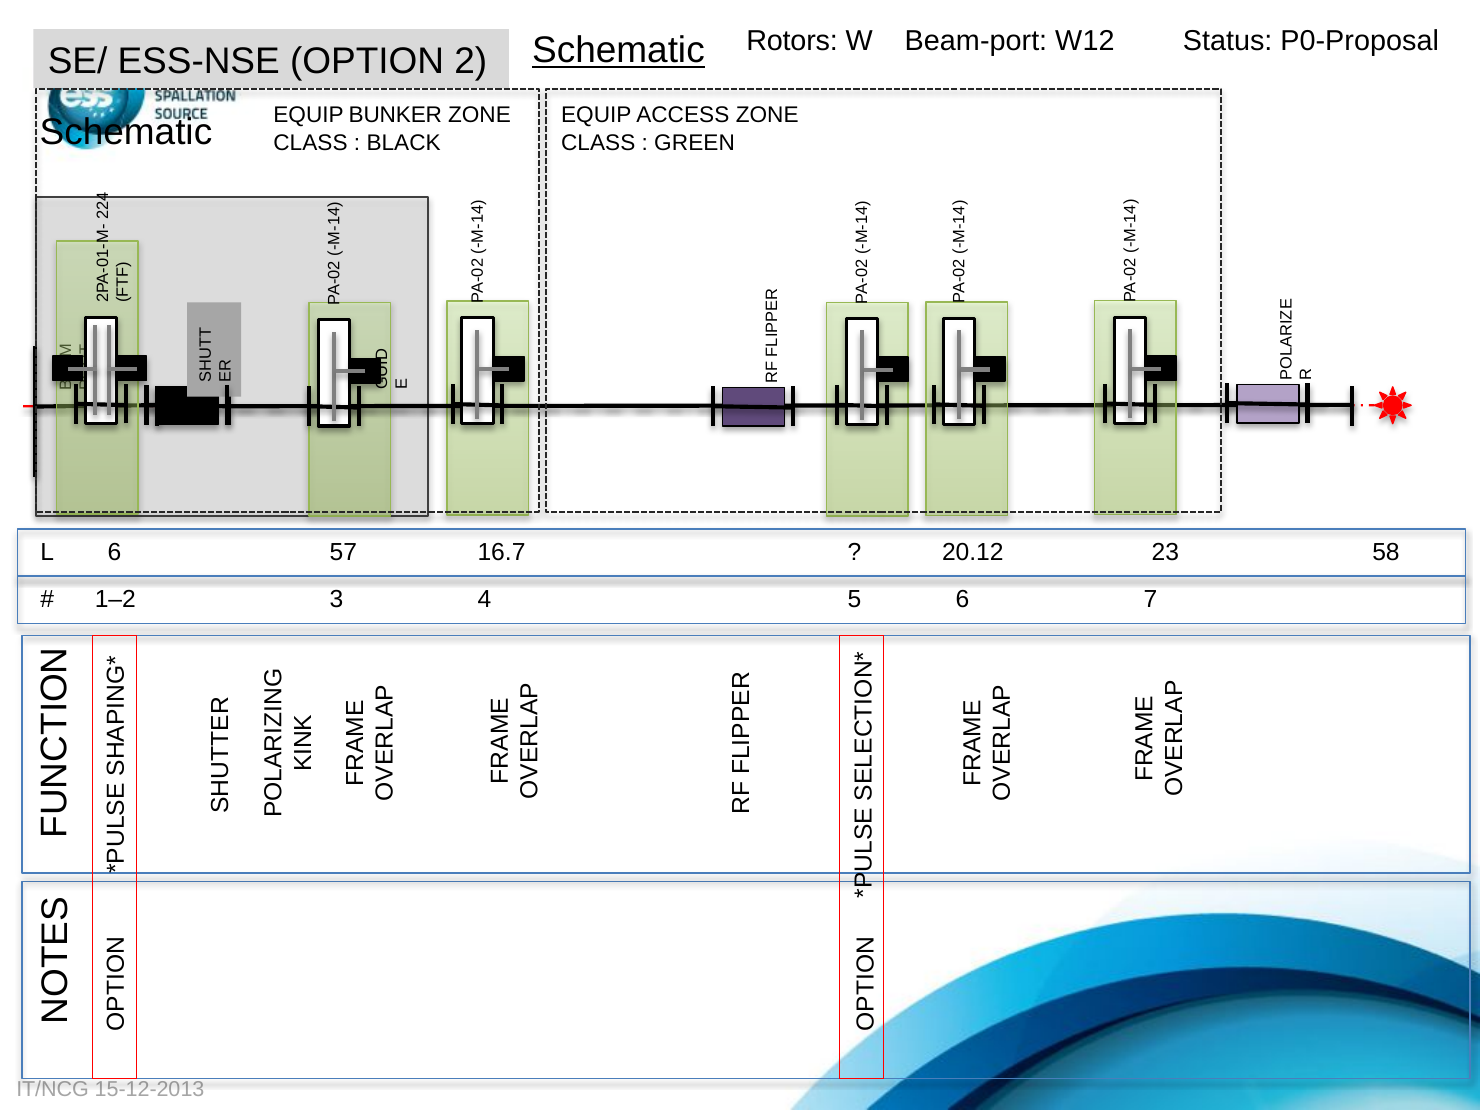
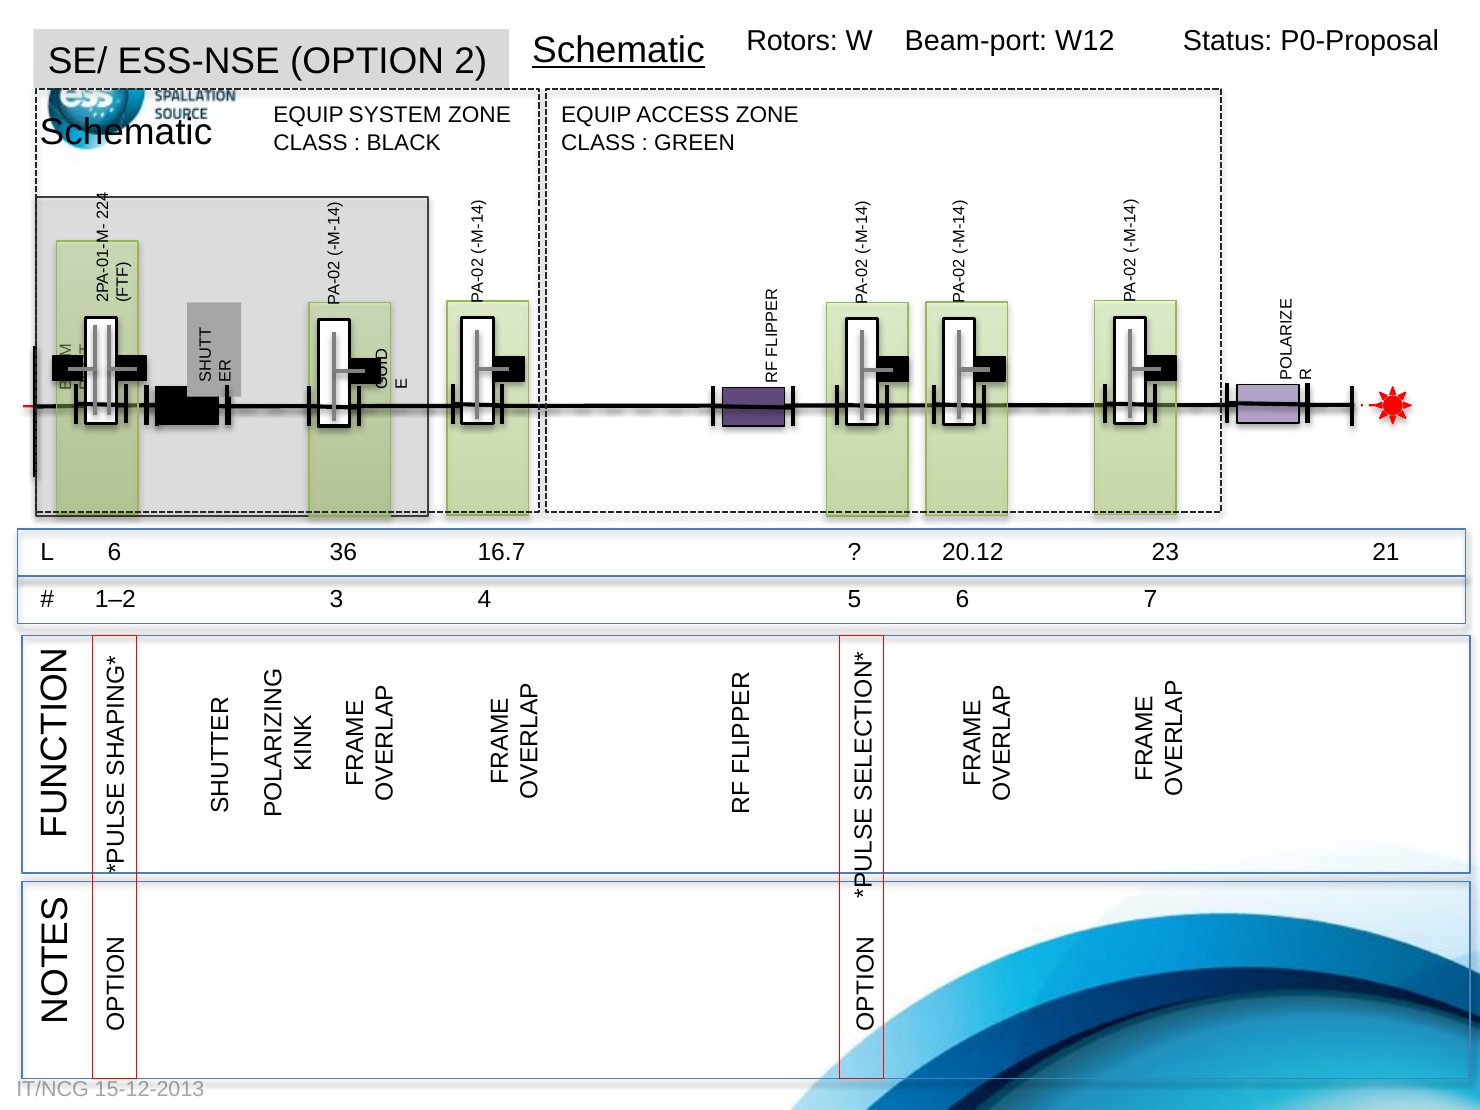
BUNKER: BUNKER -> SYSTEM (395, 115)
57: 57 -> 36 (343, 553)
58: 58 -> 21 (1386, 553)
